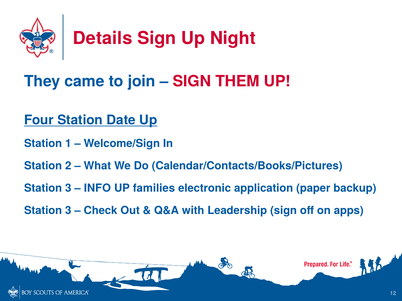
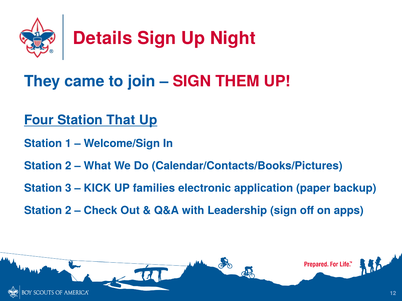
Date: Date -> That (121, 120)
INFO: INFO -> KICK (97, 188)
3: 3 -> 2 (68, 211)
